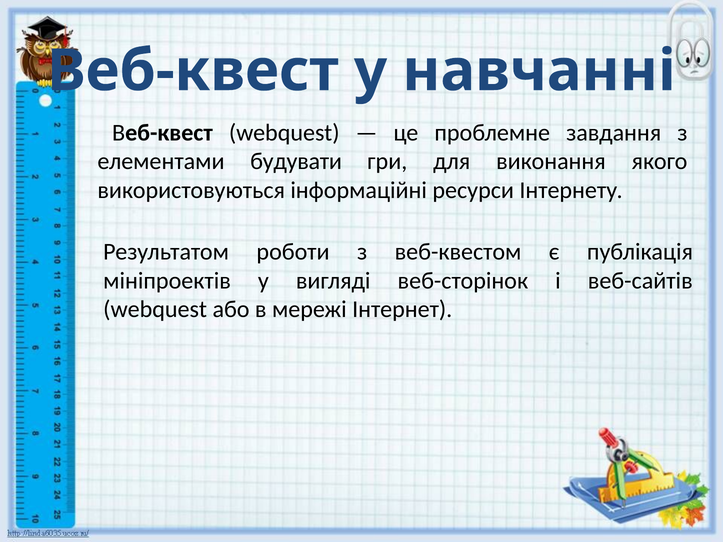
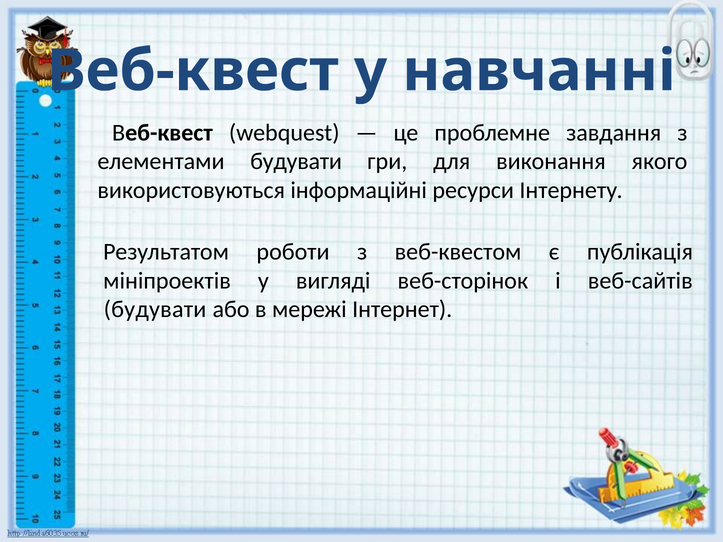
webquest: webquest -> будувати (155, 310)
